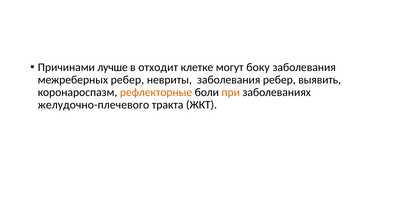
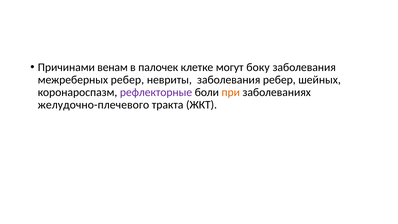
лучше: лучше -> венам (113, 67)
отходит: отходит -> палочек (158, 67)
выявить: выявить -> шейных (320, 80)
рефлекторные colour: orange -> purple (156, 92)
